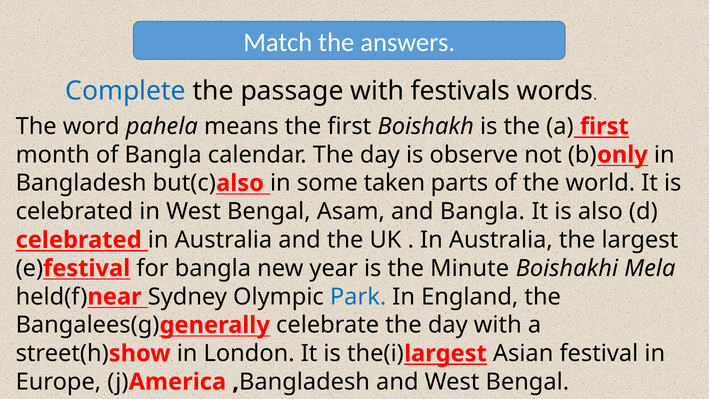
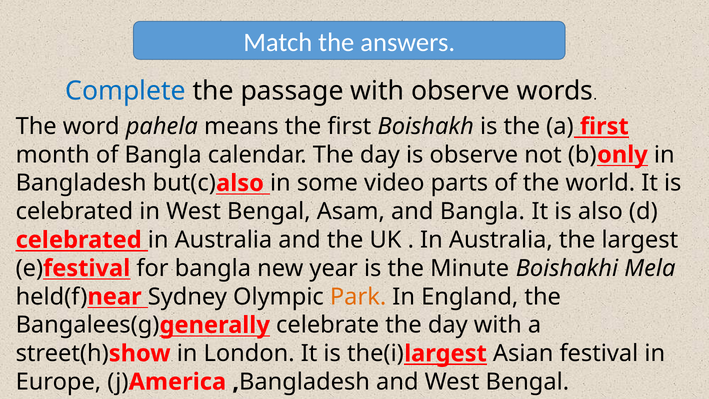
with festivals: festivals -> observe (461, 91)
taken: taken -> video (394, 183)
Park colour: blue -> orange (358, 297)
